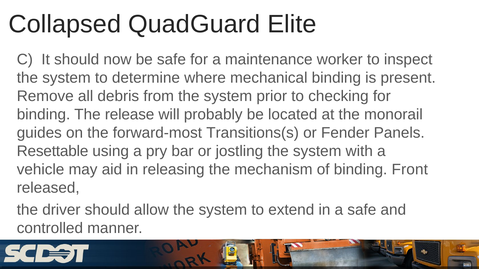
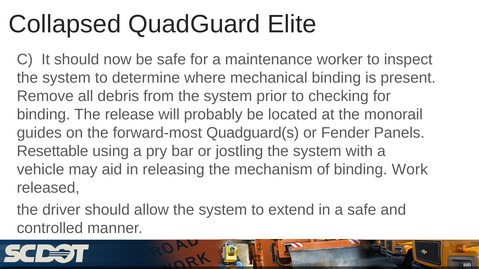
Transitions(s: Transitions(s -> Quadguard(s (253, 133)
Front: Front -> Work (410, 170)
